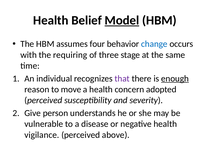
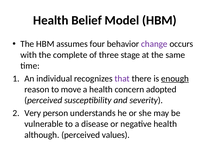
Model underline: present -> none (122, 20)
change colour: blue -> purple (154, 44)
requiring: requiring -> complete (70, 55)
Give: Give -> Very (33, 113)
vigilance: vigilance -> although (42, 134)
above: above -> values (116, 134)
